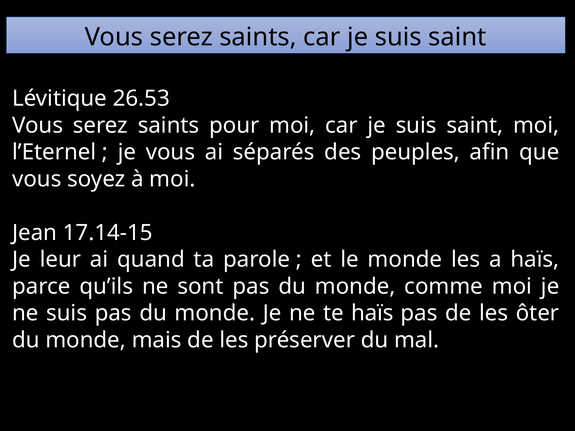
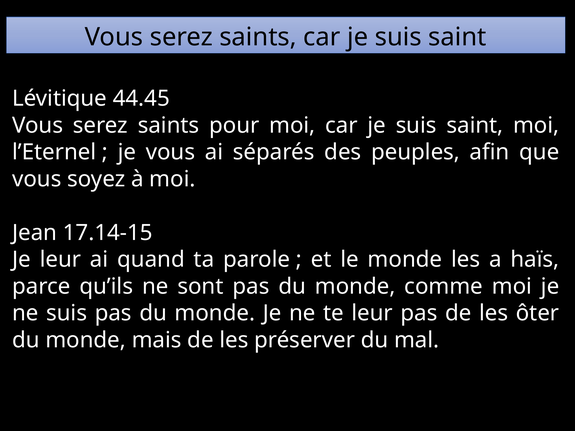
26.53: 26.53 -> 44.45 (141, 99)
te haïs: haïs -> leur (372, 313)
